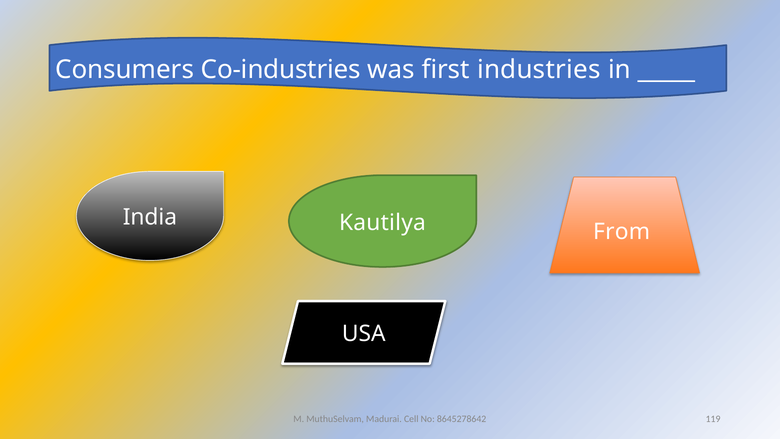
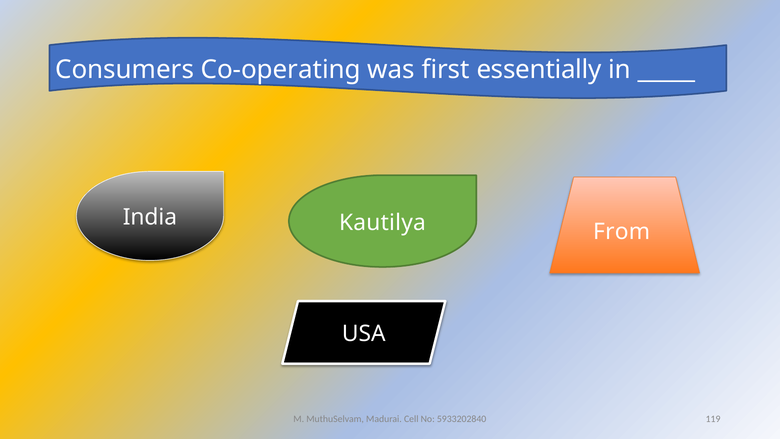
Co-industries: Co-industries -> Co-operating (281, 70)
industries: industries -> essentially (539, 70)
8645278642: 8645278642 -> 5933202840 (462, 419)
